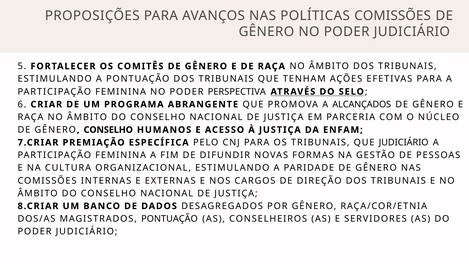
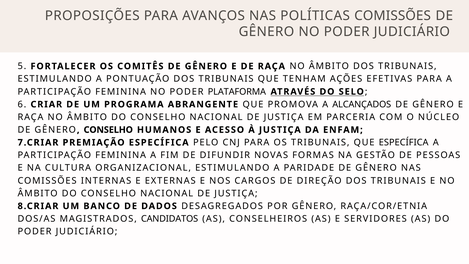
PERSPECTIVA: PERSPECTIVA -> PLATAFORMA (237, 92)
QUE JUDICIÁRIO: JUDICIÁRIO -> ESPECÍFICA (404, 142)
MAGISTRADOS PONTUAÇÃO: PONTUAÇÃO -> CANDIDATOS (170, 219)
